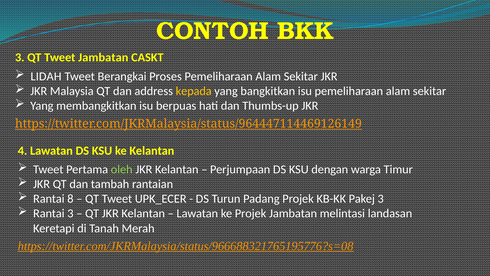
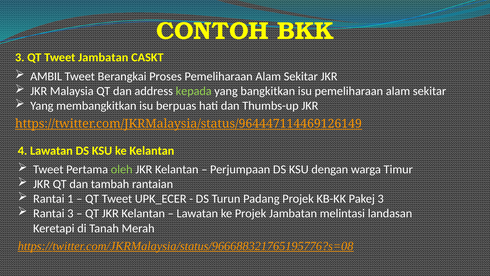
LIDAH: LIDAH -> AMBIL (46, 76)
kepada colour: yellow -> light green (194, 91)
8: 8 -> 1 (70, 199)
